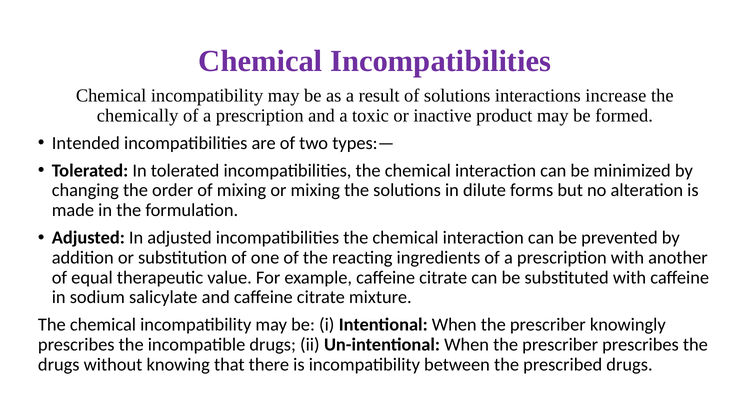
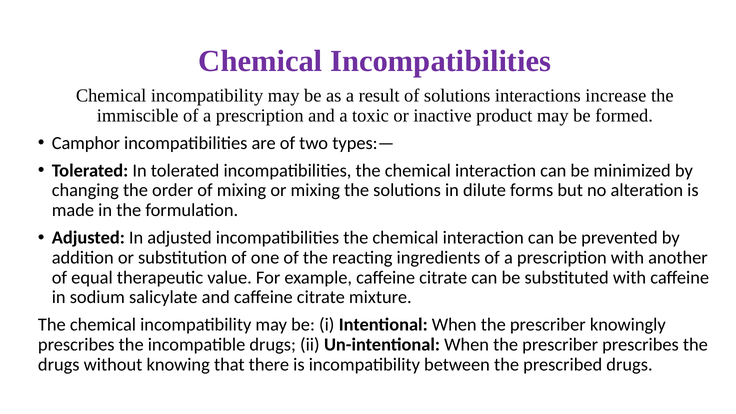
chemically: chemically -> immiscible (138, 115)
Intended: Intended -> Camphor (86, 143)
